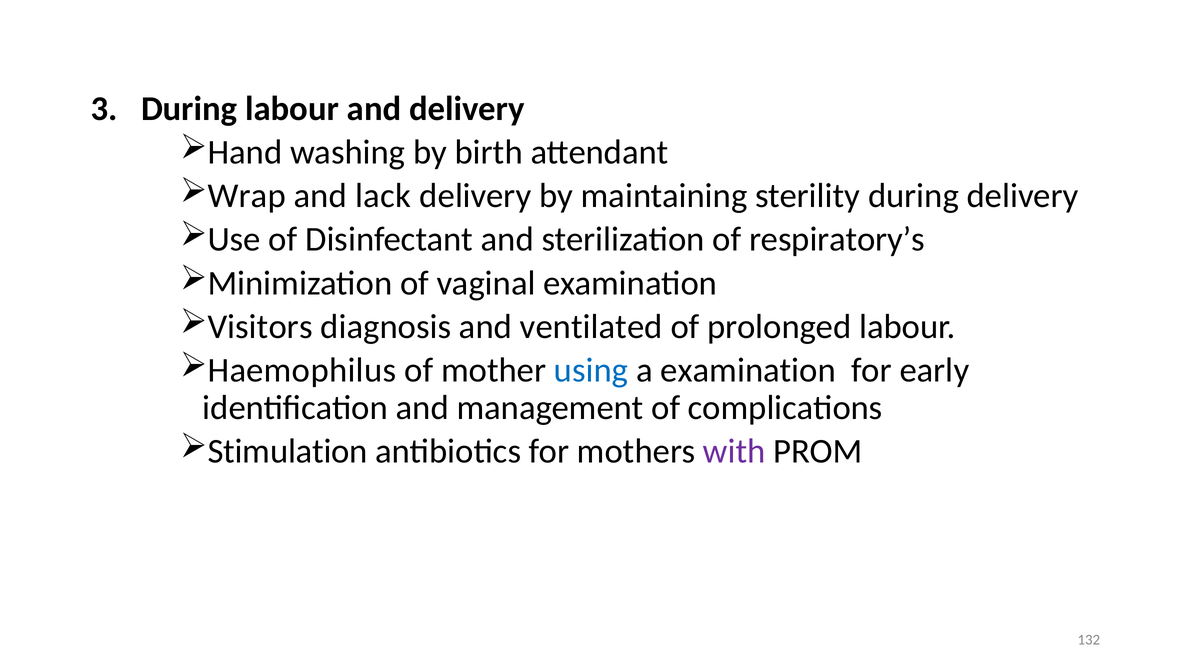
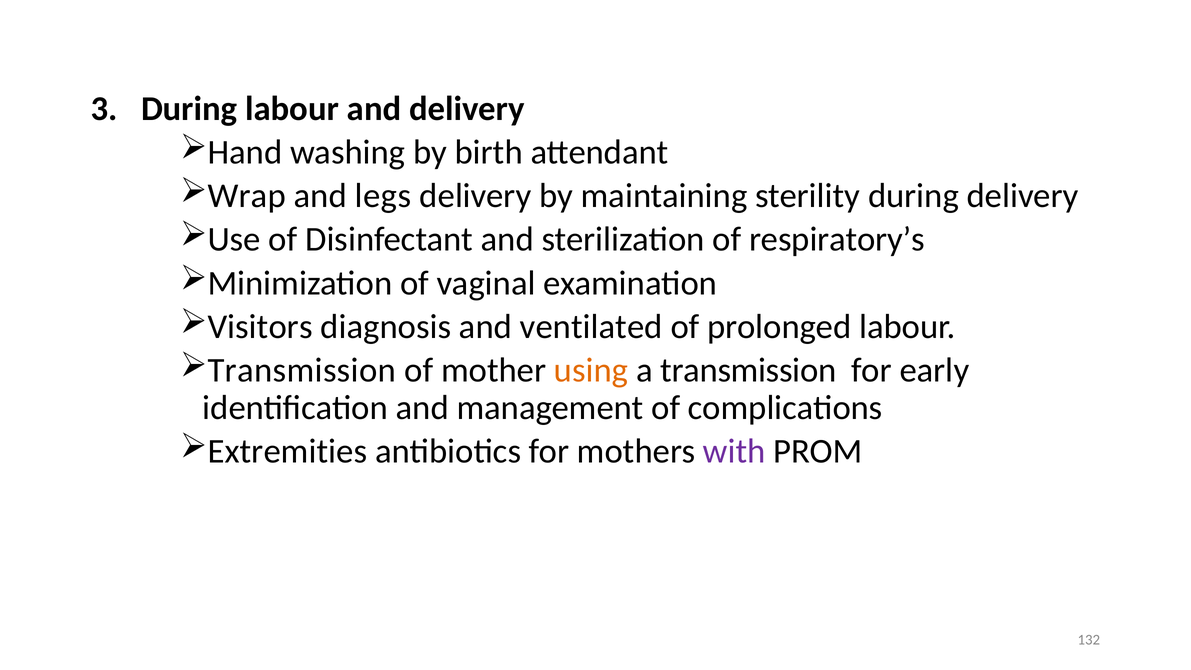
lack: lack -> legs (383, 196)
Haemophilus: Haemophilus -> Transmission (302, 370)
using colour: blue -> orange (591, 370)
a examination: examination -> transmission (748, 370)
Stimulation: Stimulation -> Extremities (288, 451)
